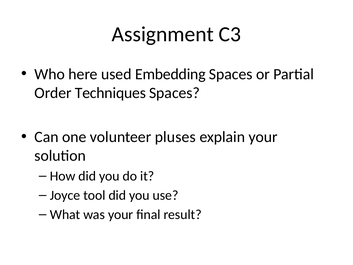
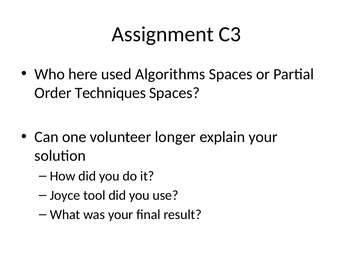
Embedding: Embedding -> Algorithms (170, 74)
pluses: pluses -> longer (175, 137)
